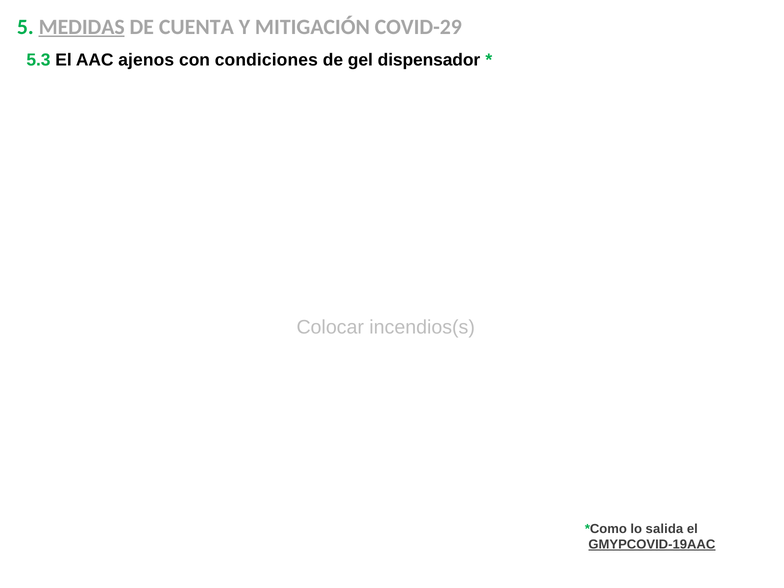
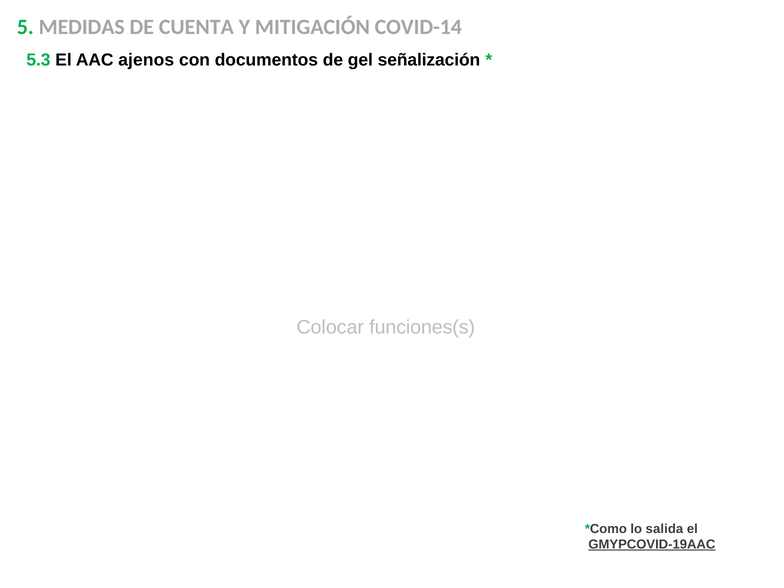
MEDIDAS underline: present -> none (82, 27)
COVID-29: COVID-29 -> COVID-14 (418, 27)
condiciones: condiciones -> documentos (266, 60)
dispensador: dispensador -> señalización (429, 60)
incendios(s: incendios(s -> funciones(s (422, 328)
